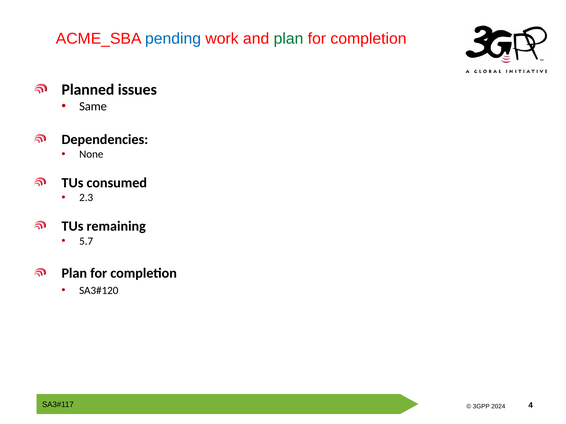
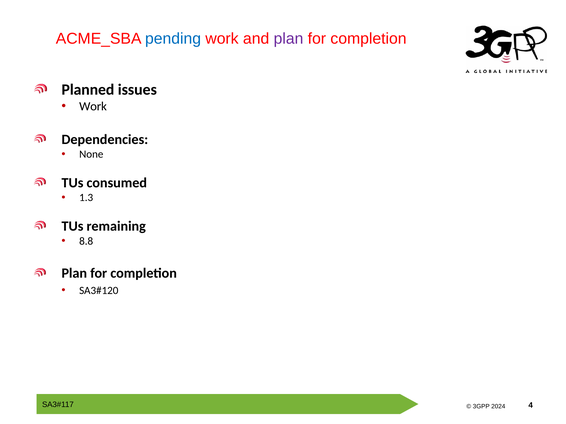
plan colour: green -> purple (288, 39)
Same: Same -> Work (93, 107)
2.3: 2.3 -> 1.3 (86, 198)
5.7: 5.7 -> 8.8 (86, 241)
